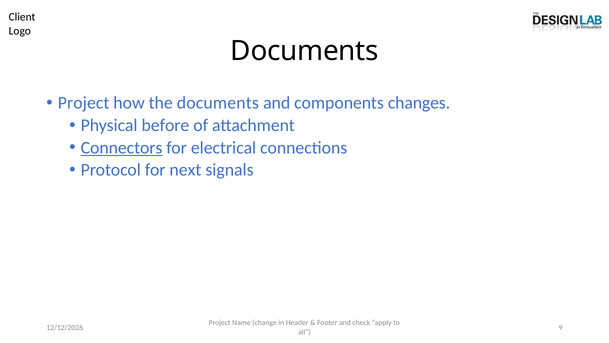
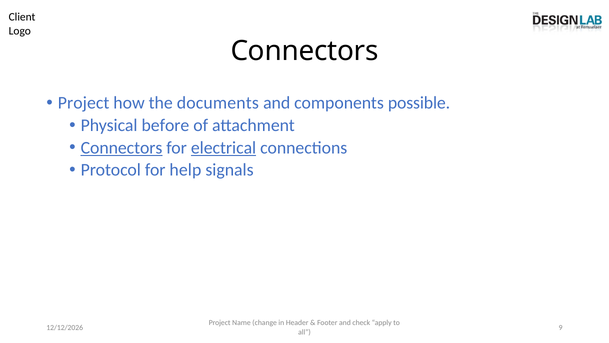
Documents: Documents -> Connectors (305, 51)
changes: changes -> possible (419, 103)
electrical underline: none -> present (224, 148)
next: next -> help (185, 170)
